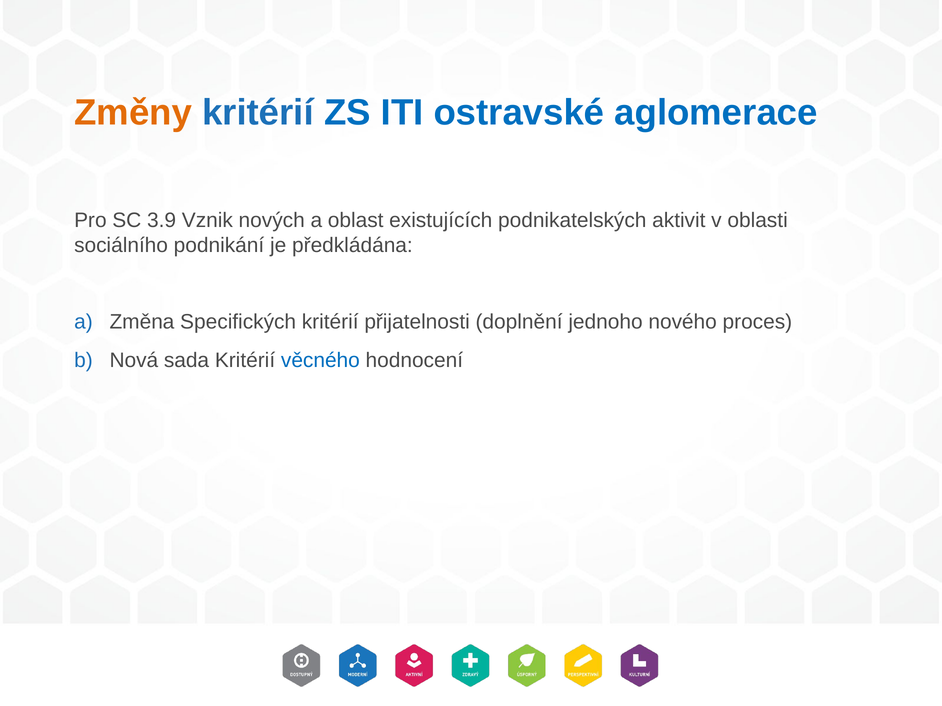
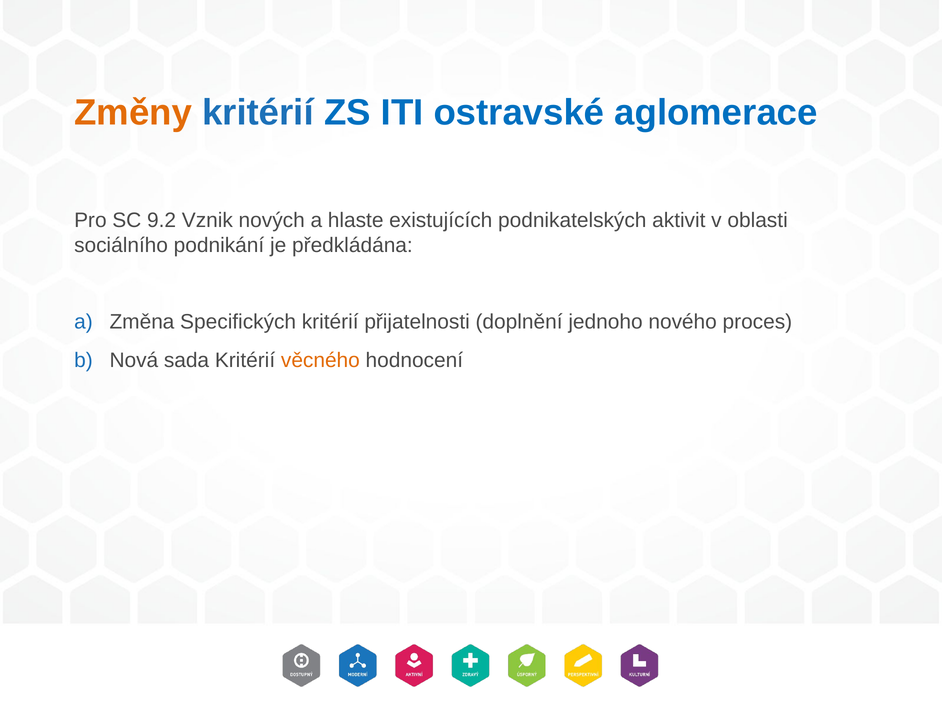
3.9: 3.9 -> 9.2 (162, 221)
oblast: oblast -> hlaste (356, 221)
věcného colour: blue -> orange (320, 360)
